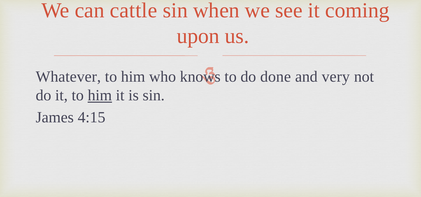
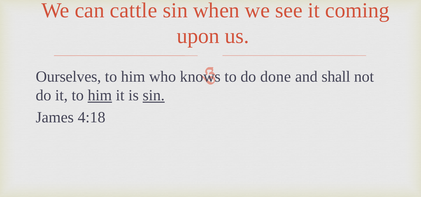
Whatever: Whatever -> Ourselves (68, 77)
very: very -> shall (336, 77)
sin underline: none -> present (154, 96)
4:15: 4:15 -> 4:18 (92, 117)
